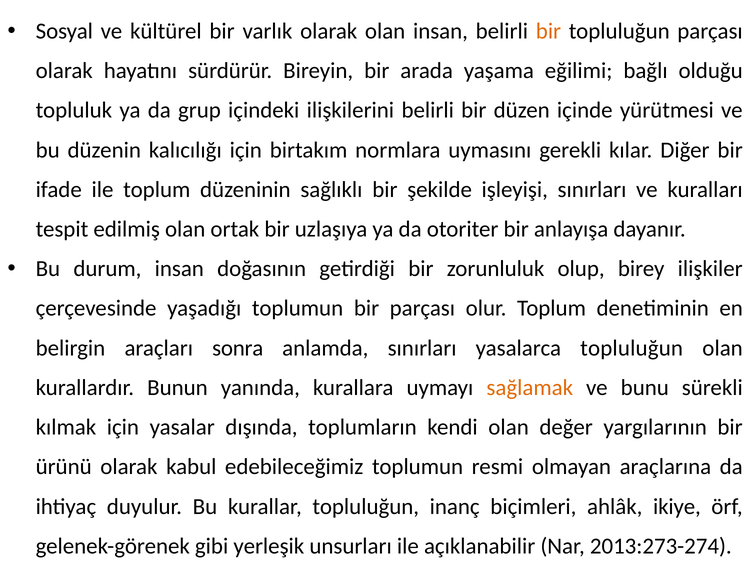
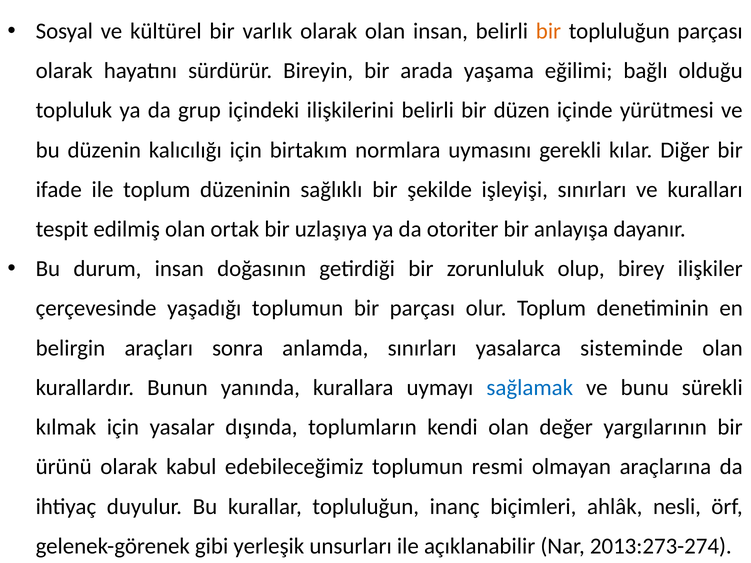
yasalarca topluluğun: topluluğun -> sisteminde (632, 348)
sağlamak colour: orange -> blue (530, 388)
ikiye: ikiye -> nesli (677, 507)
